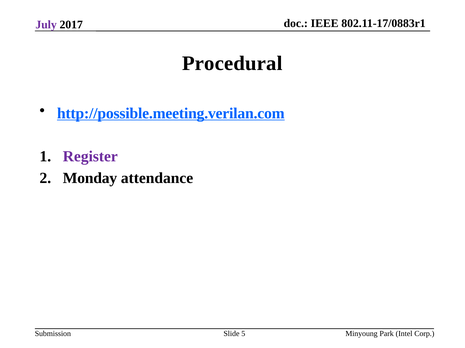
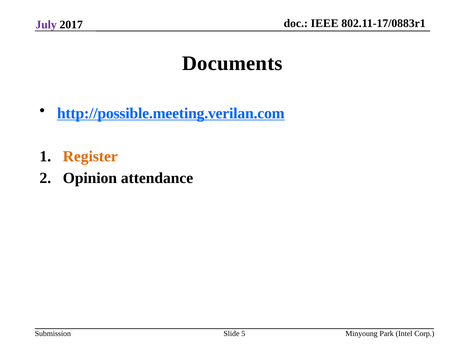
Procedural: Procedural -> Documents (232, 63)
Register colour: purple -> orange (90, 157)
Monday: Monday -> Opinion (90, 179)
